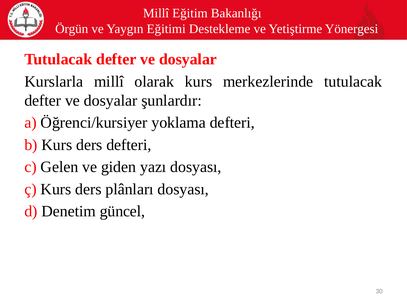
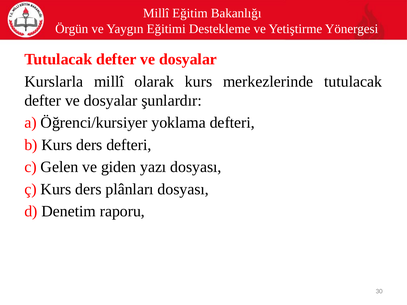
güncel: güncel -> raporu (122, 212)
